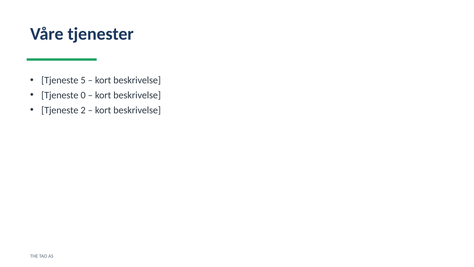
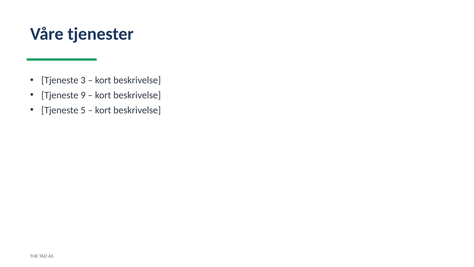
5: 5 -> 3 (83, 80)
0: 0 -> 9 (83, 95)
2: 2 -> 5 (83, 110)
